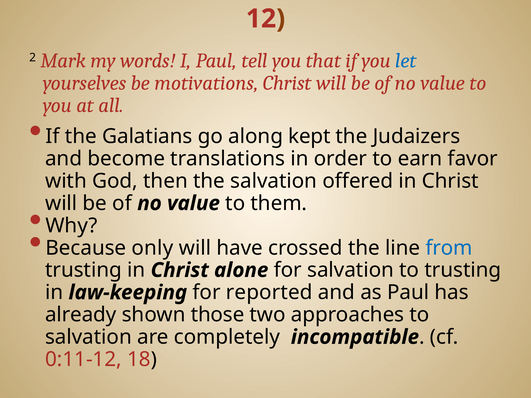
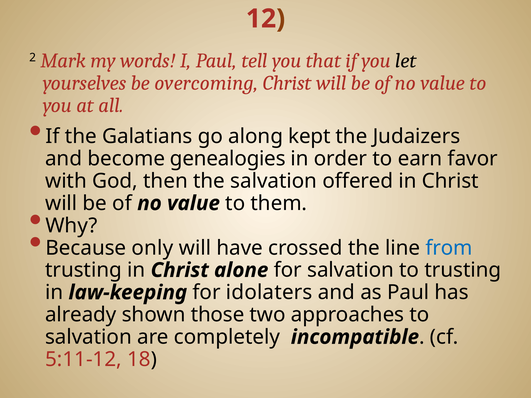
let colour: blue -> black (406, 61)
motivations: motivations -> overcoming (206, 83)
translations: translations -> genealogies (228, 159)
reported: reported -> idolaters (269, 293)
0:11-12: 0:11-12 -> 5:11-12 (83, 360)
